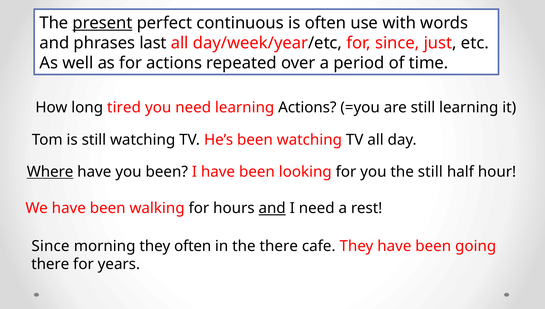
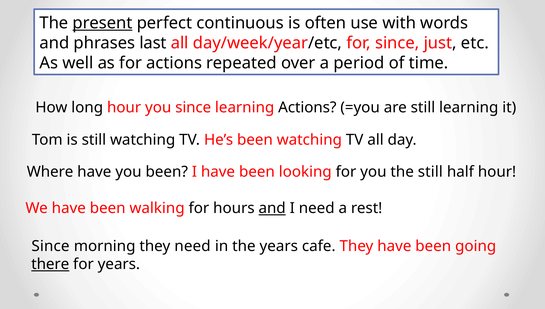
long tired: tired -> hour (124, 107)
you need: need -> since (193, 107)
Where underline: present -> none (50, 172)
they often: often -> need (193, 246)
the there: there -> years (279, 246)
there underline: none -> present (50, 264)
